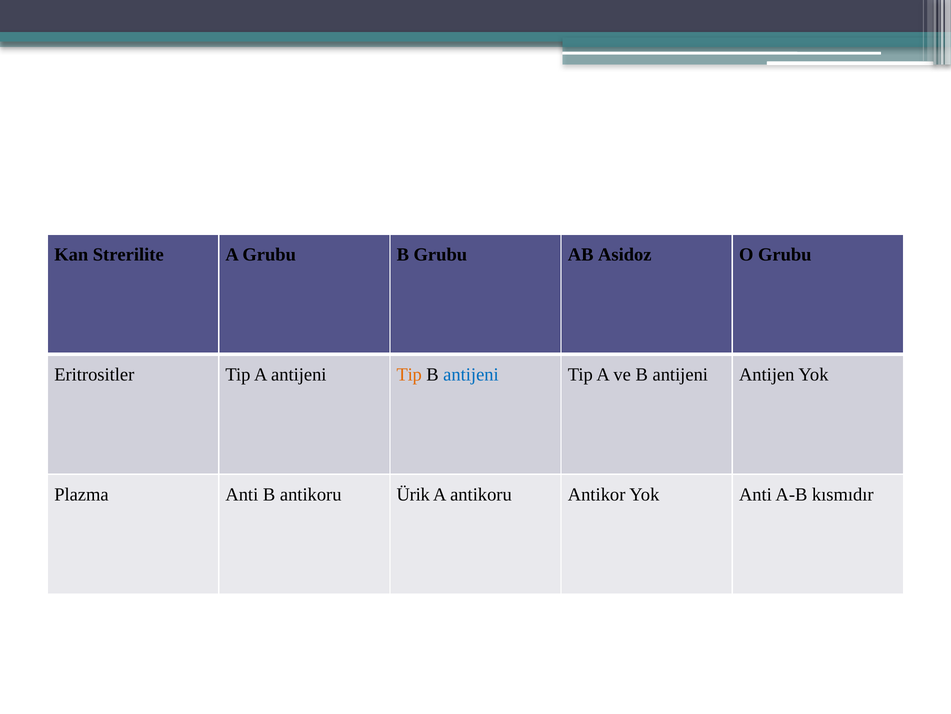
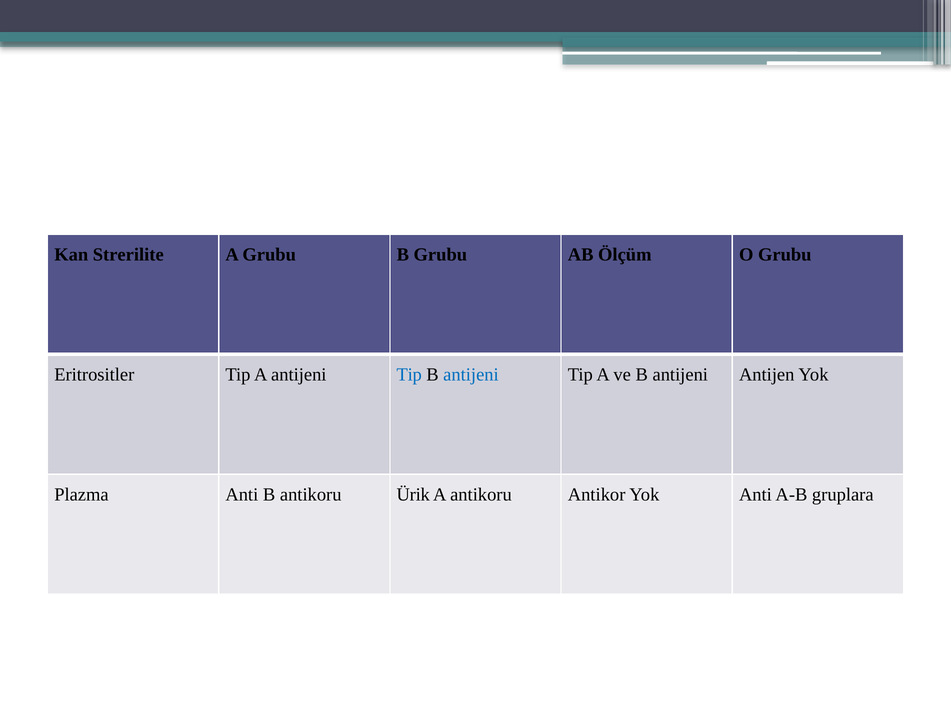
Asidoz: Asidoz -> Ölçüm (625, 255)
Tip colour: orange -> blue (409, 374)
kısmıdır: kısmıdır -> gruplara (843, 494)
